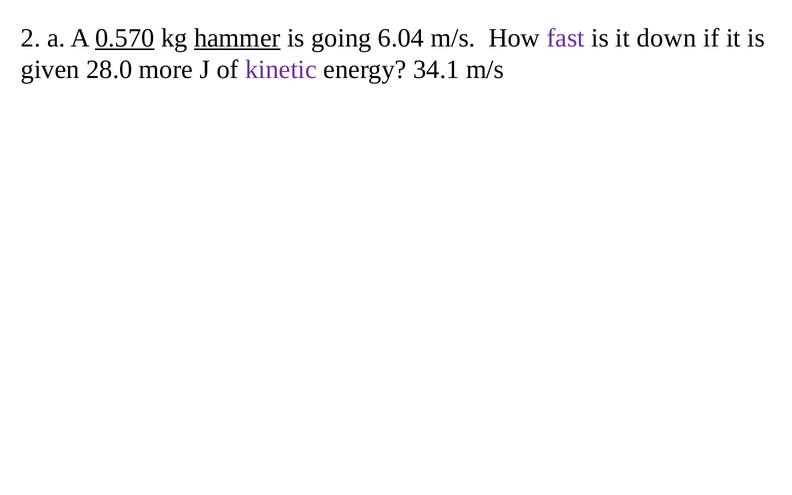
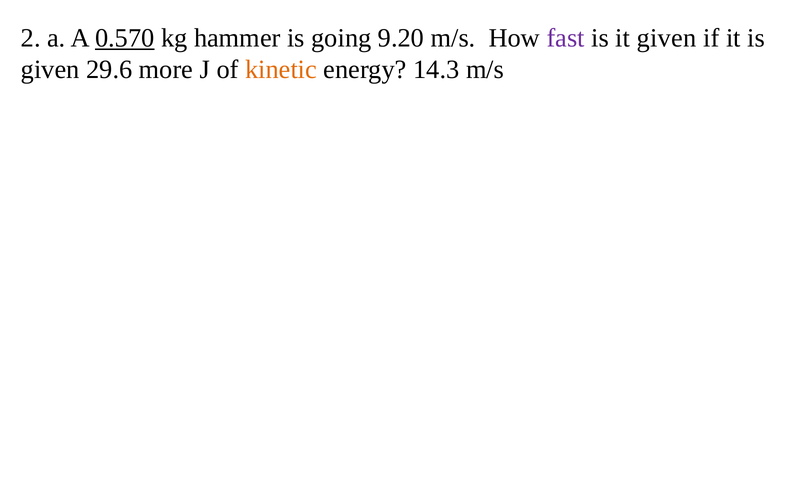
hammer underline: present -> none (237, 38)
6.04: 6.04 -> 9.20 (401, 38)
it down: down -> given (667, 38)
28.0: 28.0 -> 29.6 (109, 70)
kinetic colour: purple -> orange (281, 70)
34.1: 34.1 -> 14.3 (436, 70)
